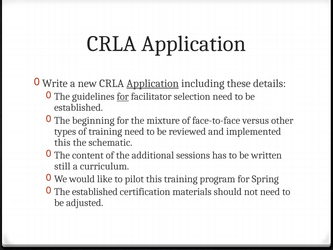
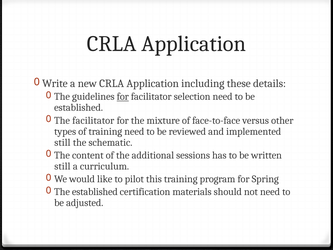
Application underline: present -> none (153, 83)
The beginning: beginning -> facilitator (93, 120)
this: this -> still (62, 142)
